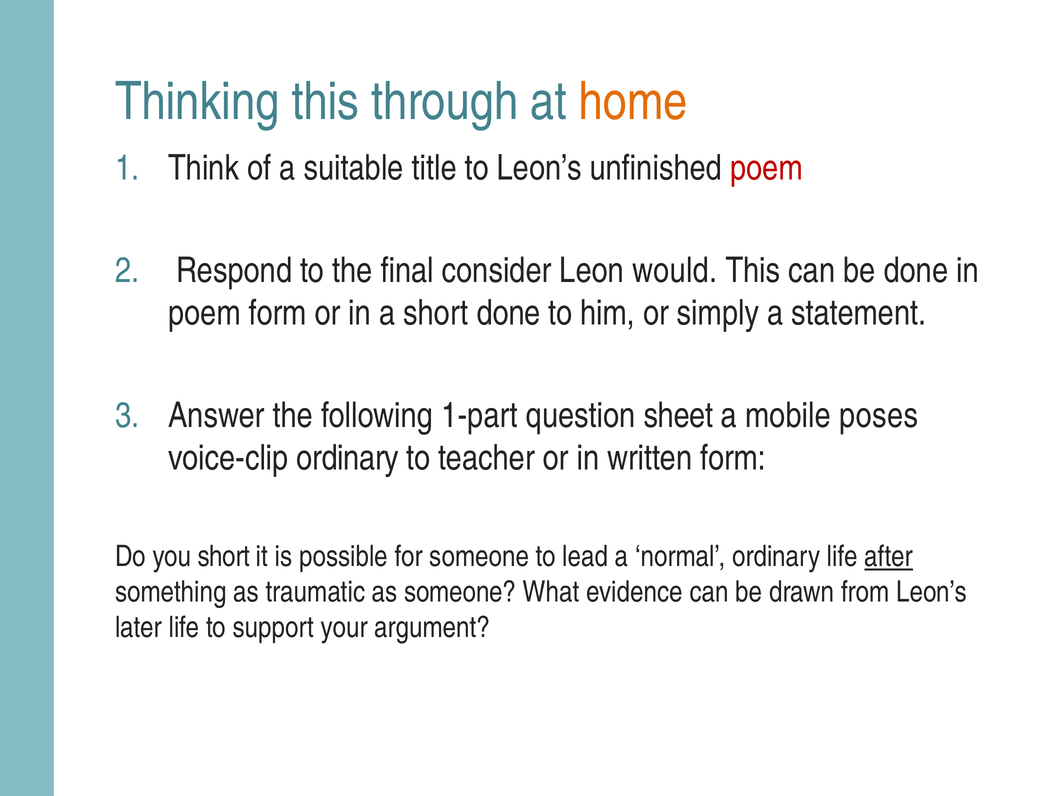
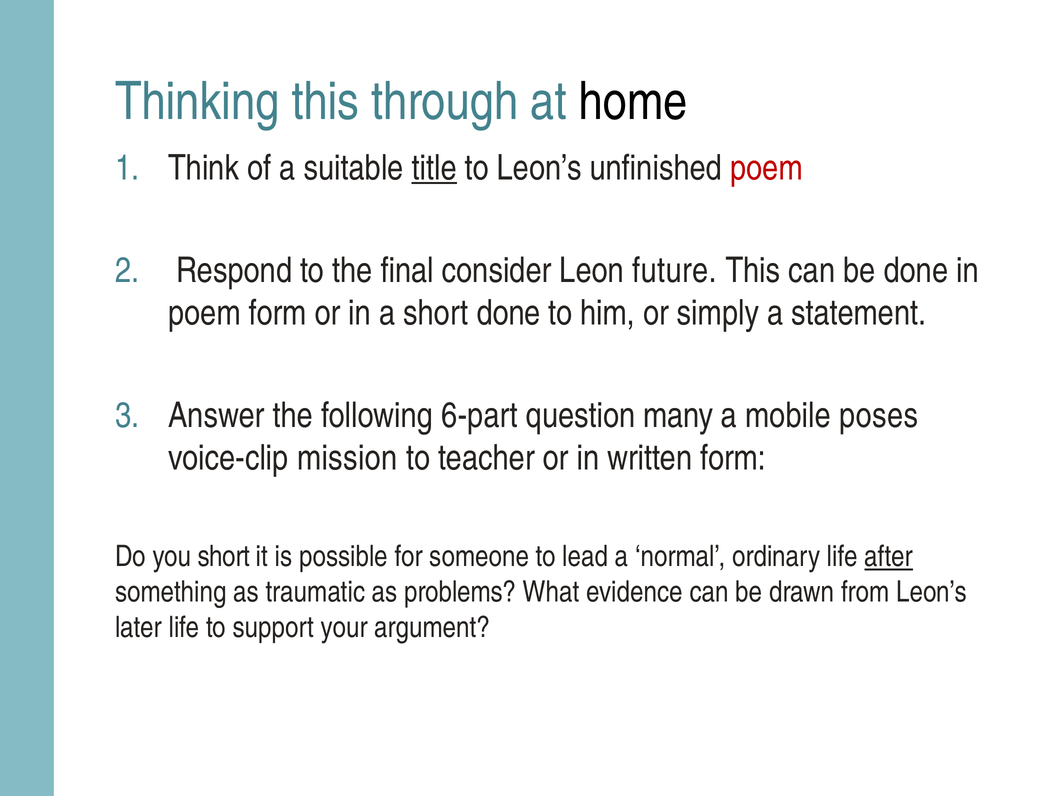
home colour: orange -> black (633, 102)
title underline: none -> present (434, 168)
would: would -> future (675, 271)
1-part: 1-part -> 6-part (480, 416)
sheet: sheet -> many (678, 416)
voice-clip ordinary: ordinary -> mission (347, 458)
as someone: someone -> problems (460, 593)
